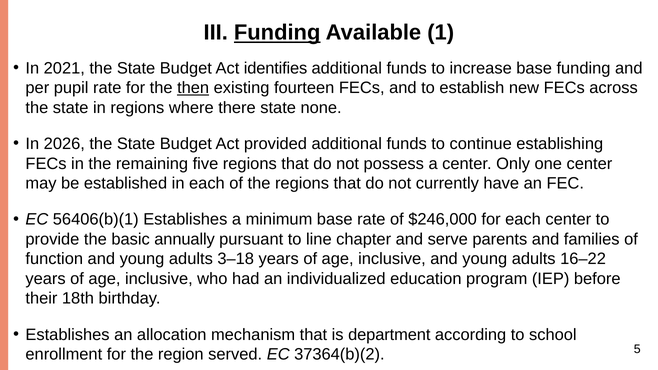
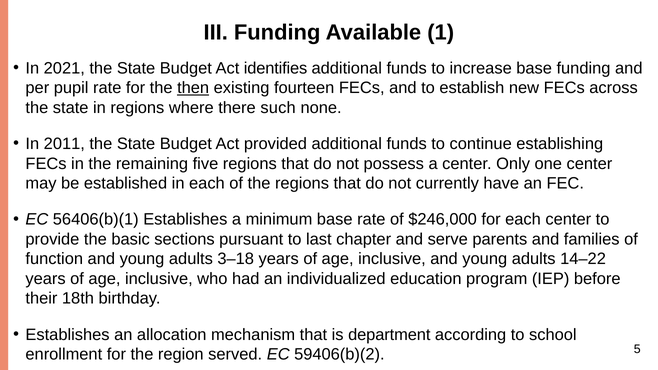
Funding underline: present -> none (277, 33)
there state: state -> such (278, 108)
2026: 2026 -> 2011 (64, 144)
annually: annually -> sections (185, 239)
line: line -> last (319, 239)
16–22: 16–22 -> 14–22 (583, 259)
37364(b)(2: 37364(b)(2 -> 59406(b)(2 (339, 354)
